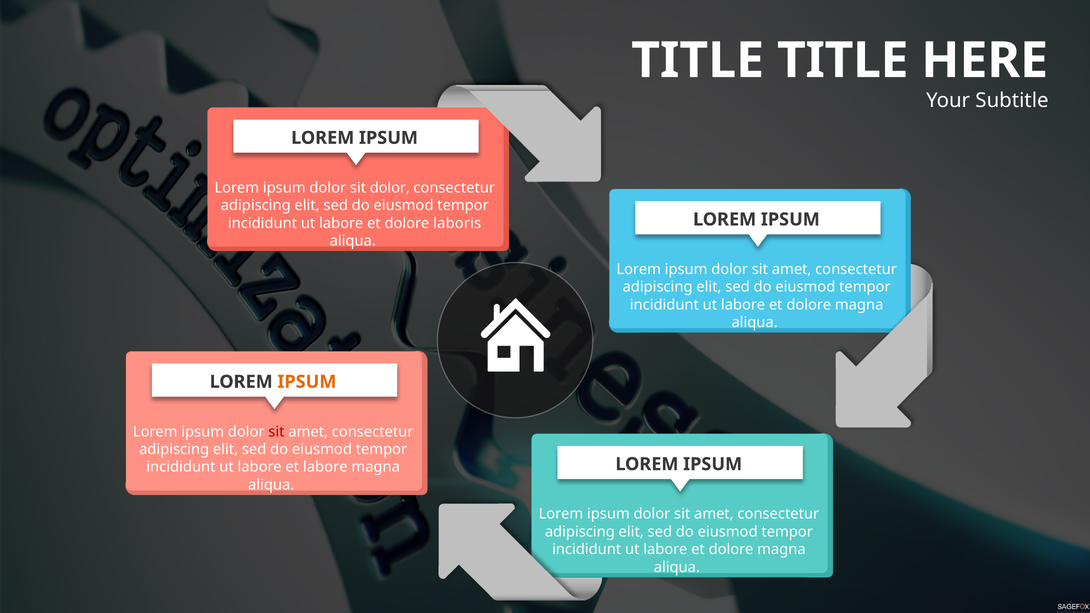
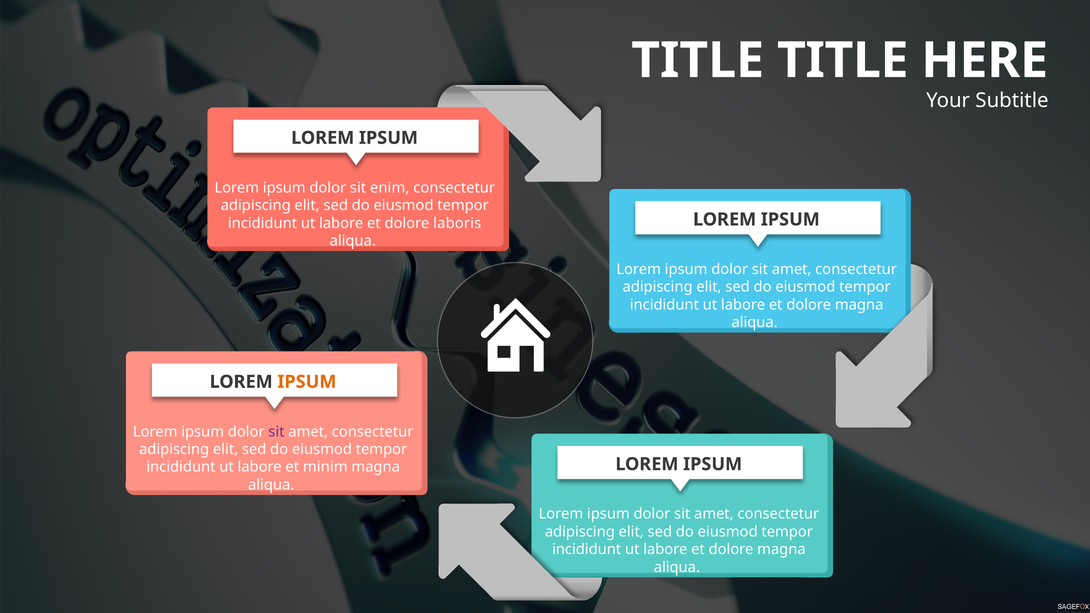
sit dolor: dolor -> enim (390, 188)
sit colour: red -> purple (276, 432)
et labore: labore -> minim (325, 467)
